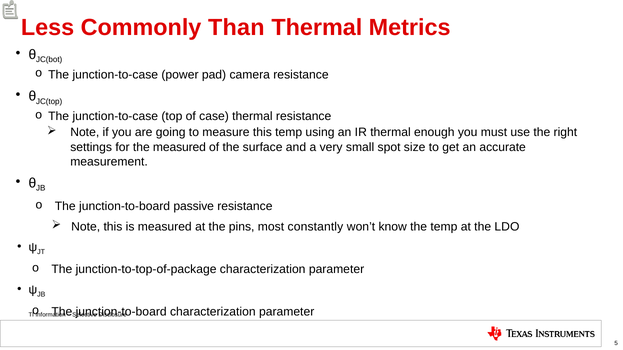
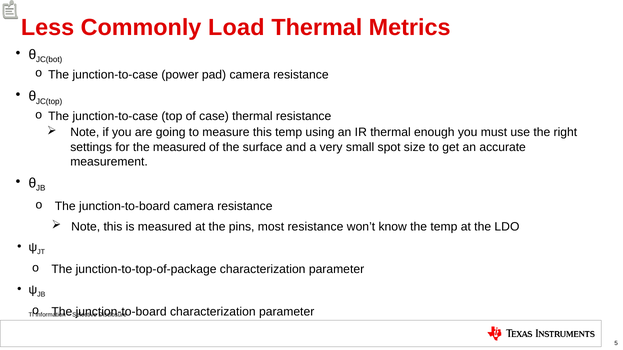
Than: Than -> Load (236, 28)
junction-to-board passive: passive -> camera (194, 207)
most constantly: constantly -> resistance (315, 227)
